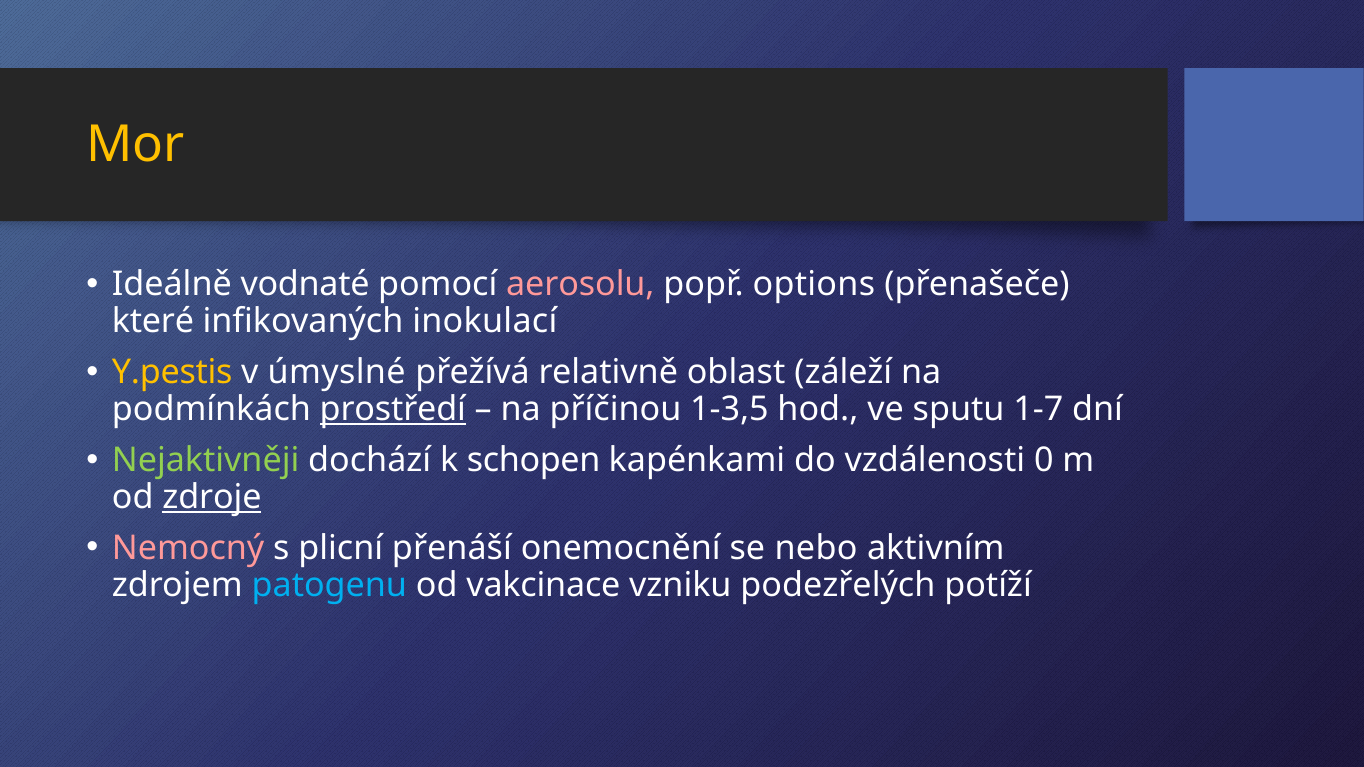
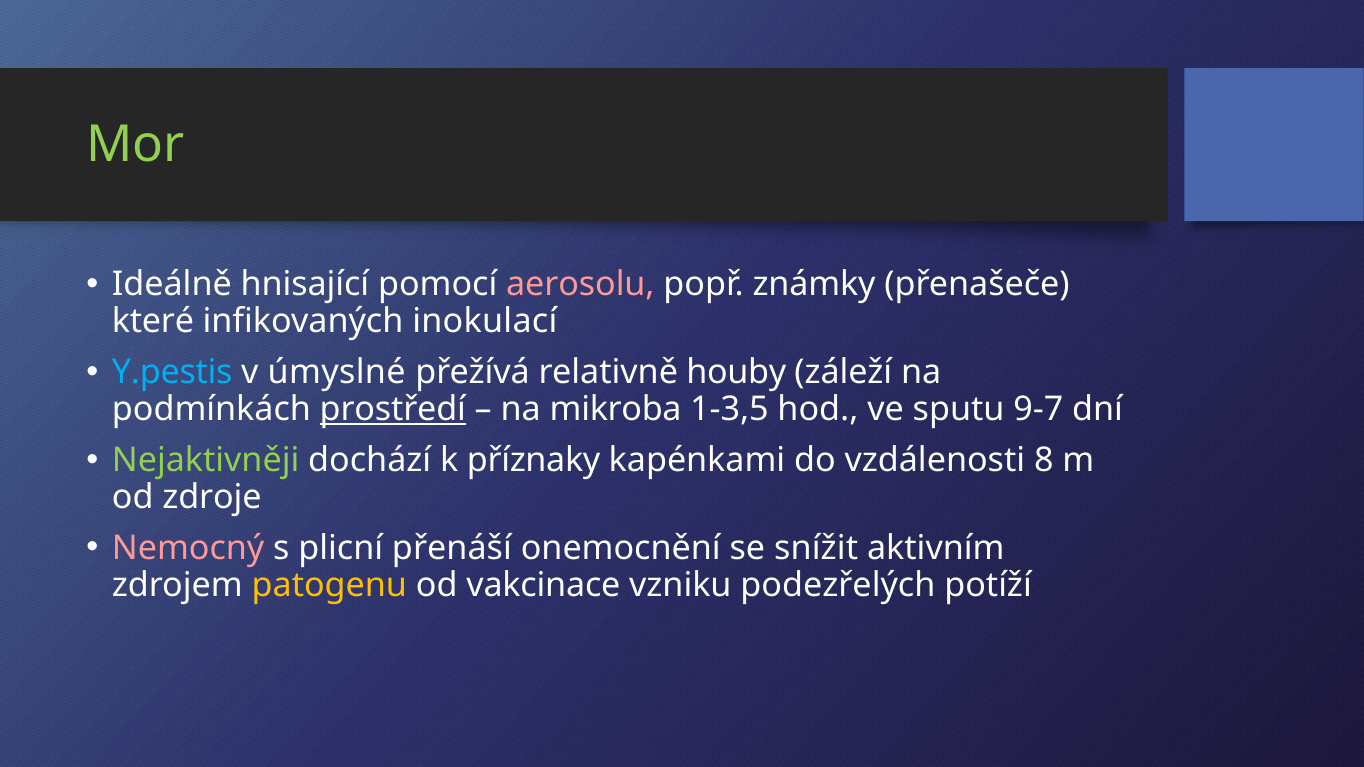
Mor colour: yellow -> light green (136, 144)
vodnaté: vodnaté -> hnisající (305, 285)
options: options -> známky (814, 285)
Y.pestis colour: yellow -> light blue (172, 373)
oblast: oblast -> houby (736, 373)
příčinou: příčinou -> mikroba (616, 409)
1-7: 1-7 -> 9-7 (1038, 409)
schopen: schopen -> příznaky (534, 460)
0: 0 -> 8 (1044, 460)
zdroje underline: present -> none (212, 497)
nebo: nebo -> snížit (816, 548)
patogenu colour: light blue -> yellow (329, 585)
